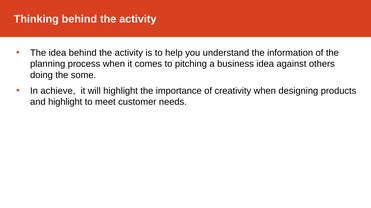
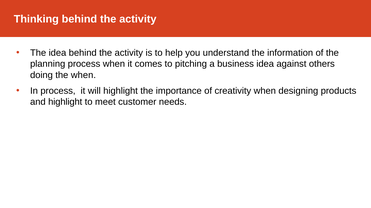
the some: some -> when (83, 75)
In achieve: achieve -> process (58, 91)
